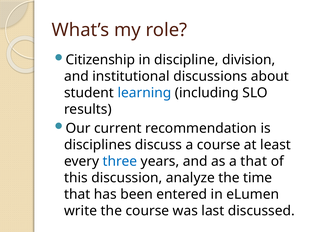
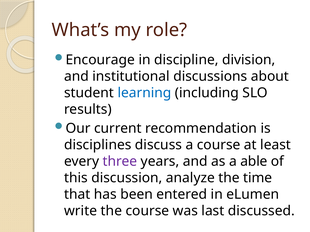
Citizenship: Citizenship -> Encourage (100, 60)
three colour: blue -> purple (120, 162)
a that: that -> able (254, 162)
